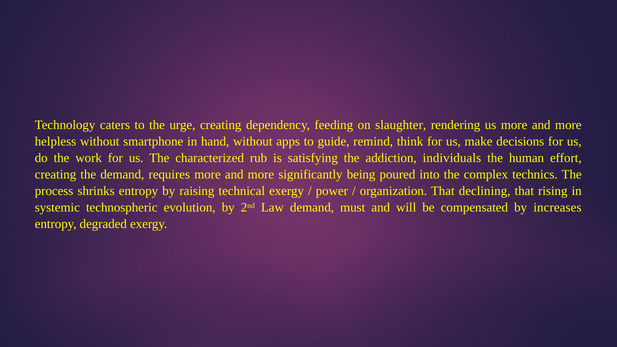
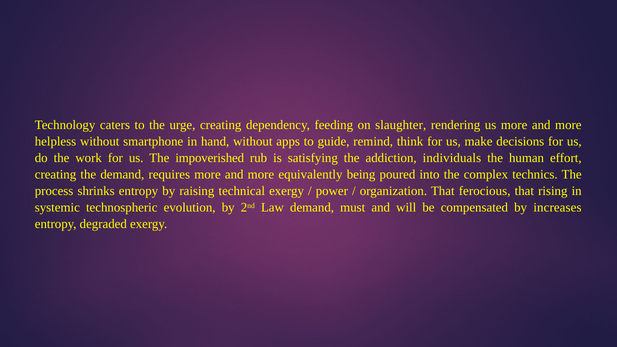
characterized: characterized -> impoverished (210, 158)
significantly: significantly -> equivalently (310, 175)
declining: declining -> ferocious (485, 191)
